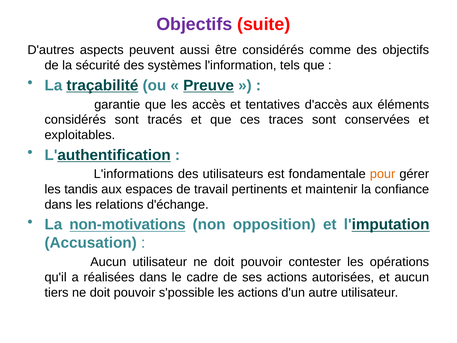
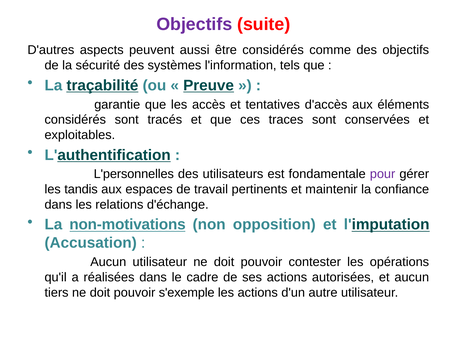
L'informations: L'informations -> L'personnelles (134, 174)
pour colour: orange -> purple (383, 174)
s'possible: s'possible -> s'exemple (187, 292)
